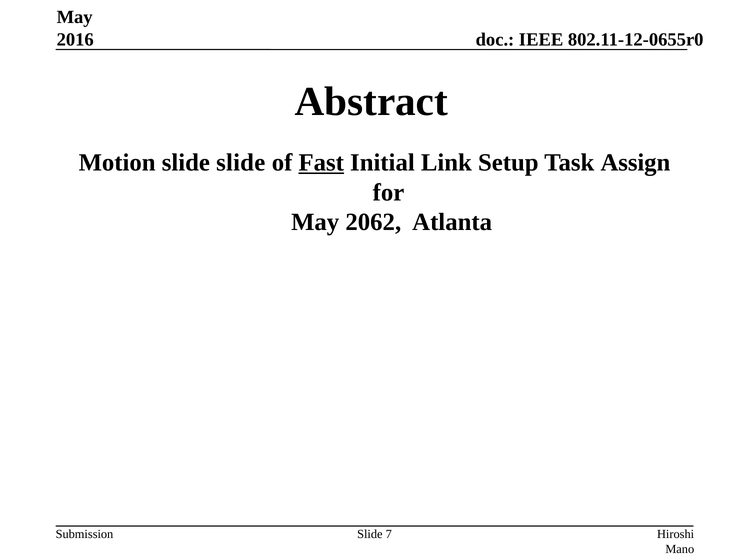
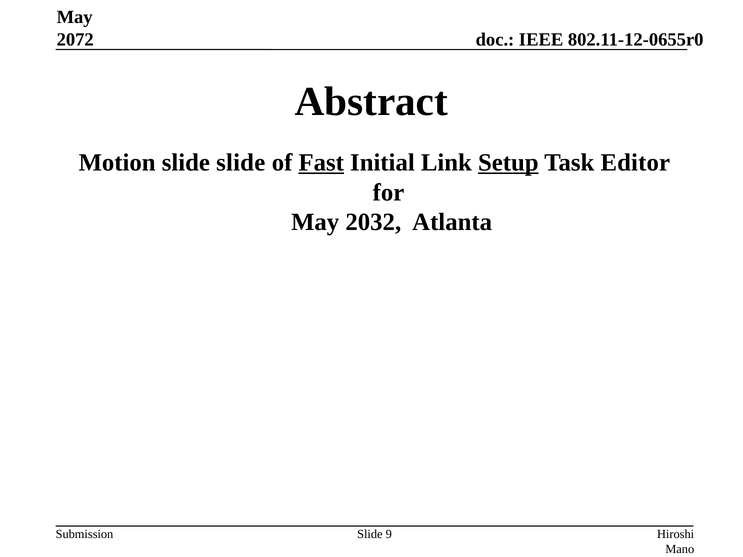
2016: 2016 -> 2072 (75, 40)
Setup underline: none -> present (508, 163)
Assign: Assign -> Editor (635, 163)
2062: 2062 -> 2032 (373, 222)
7: 7 -> 9 (389, 534)
